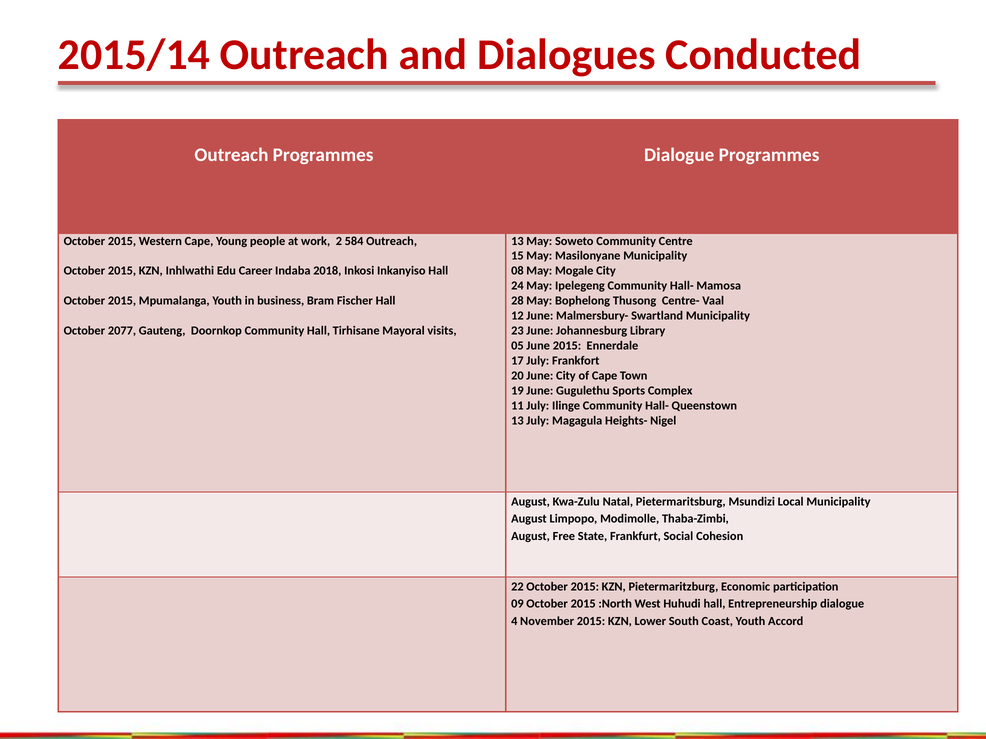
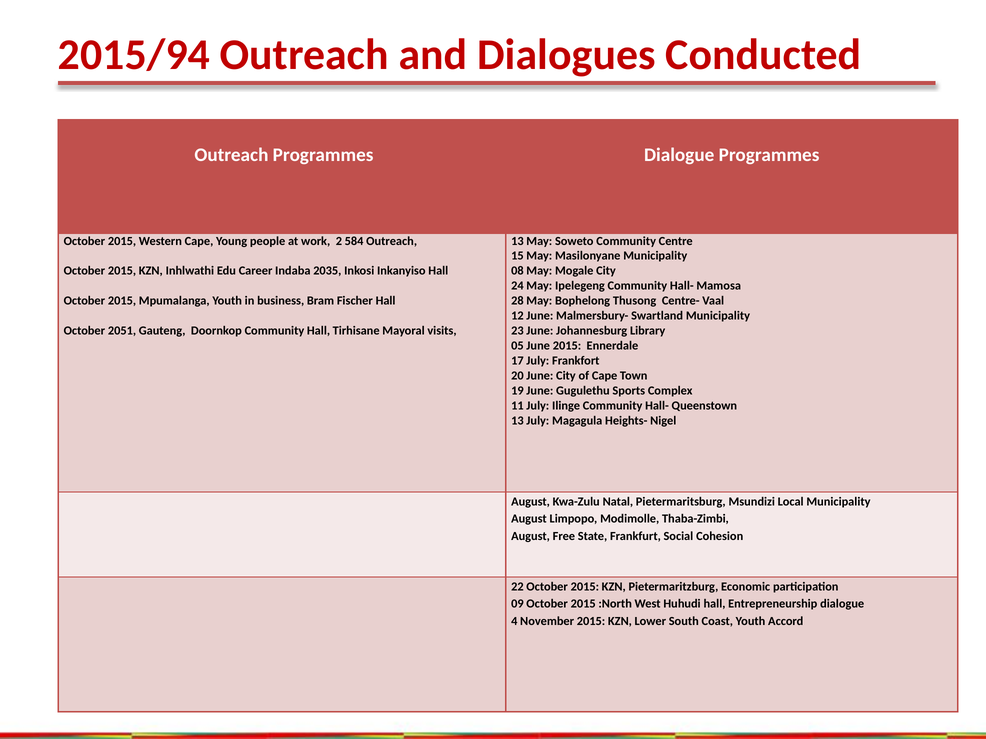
2015/14: 2015/14 -> 2015/94 (134, 55)
2018: 2018 -> 2035 (327, 271)
2077: 2077 -> 2051 (122, 331)
